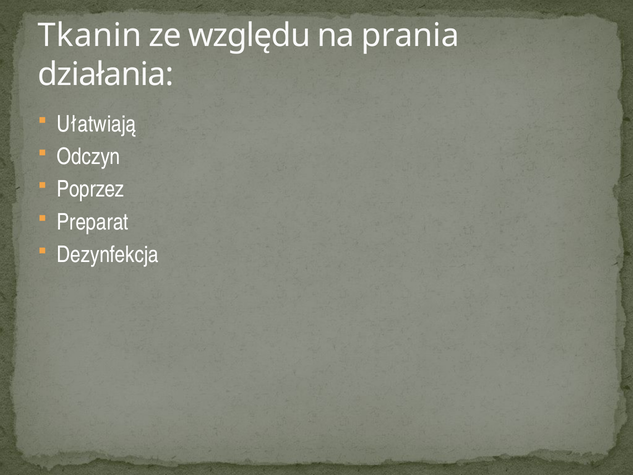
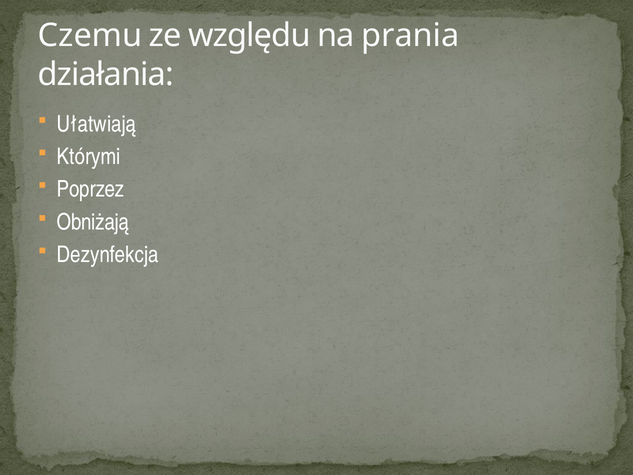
Tkanin: Tkanin -> Czemu (90, 36)
Odczyn: Odczyn -> Którymi (89, 157)
Preparat: Preparat -> Obniżają (93, 222)
